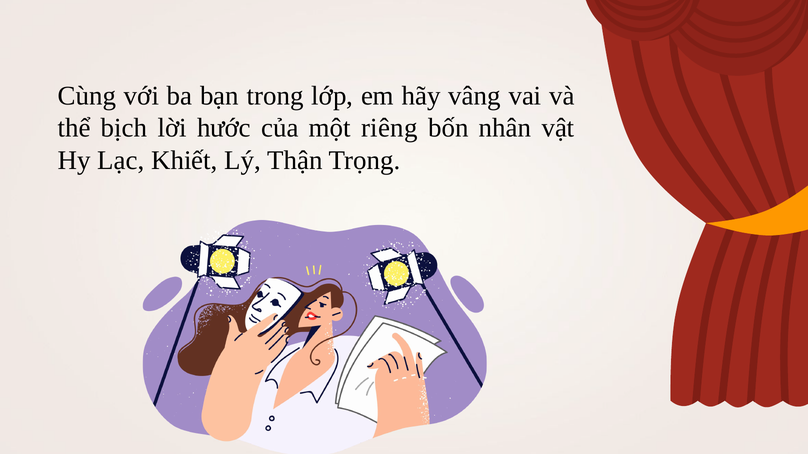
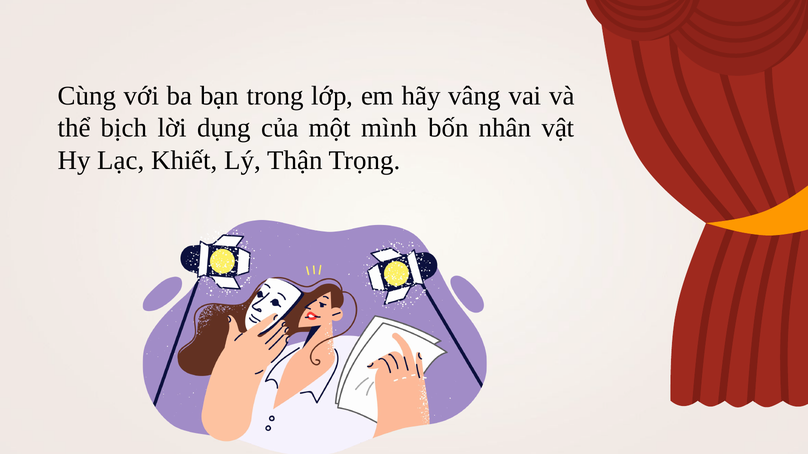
hước: hước -> dụng (224, 128)
riêng: riêng -> mình (389, 128)
